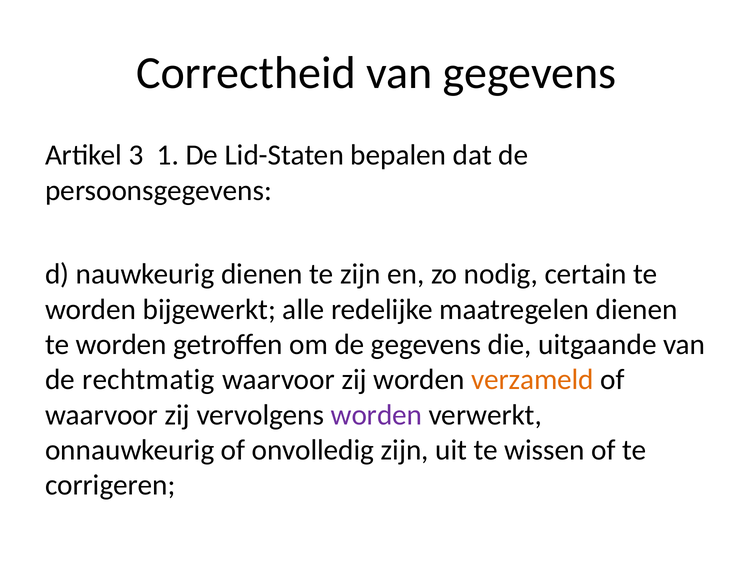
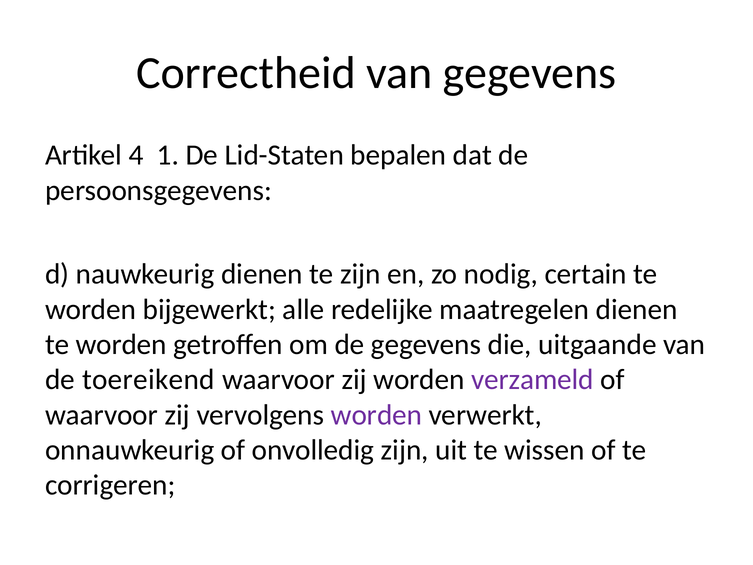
3: 3 -> 4 (136, 155)
rechtmatig: rechtmatig -> toereikend (148, 380)
verzameld colour: orange -> purple (532, 380)
